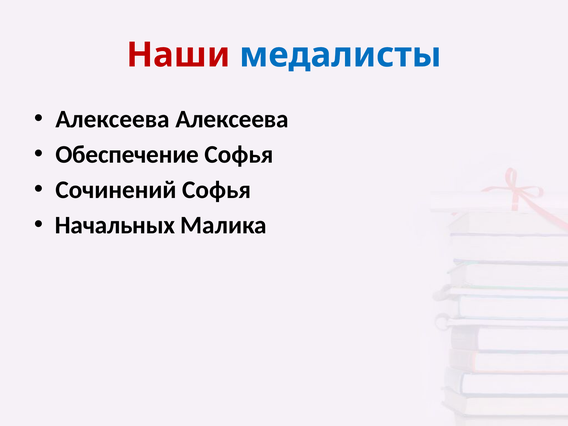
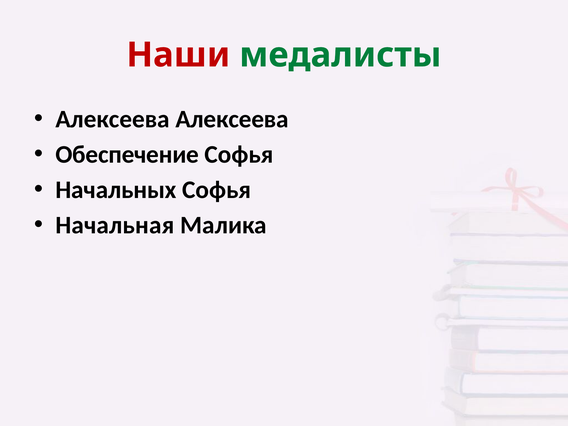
медалисты colour: blue -> green (340, 55)
Сочинений: Сочинений -> Начальных (116, 190)
Начальных: Начальных -> Начальная (115, 225)
